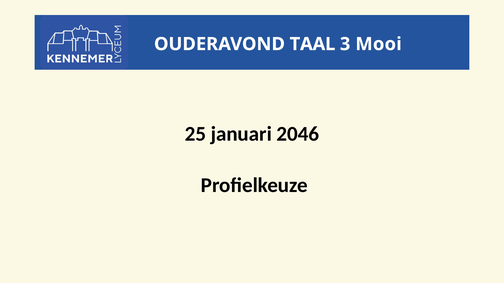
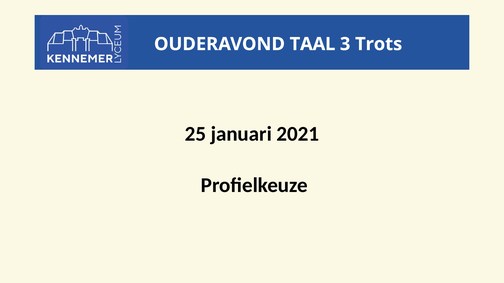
Mooi: Mooi -> Trots (379, 44)
2046: 2046 -> 2021 (298, 134)
